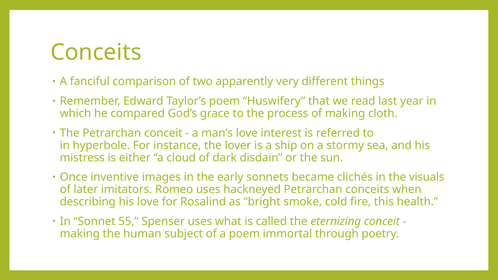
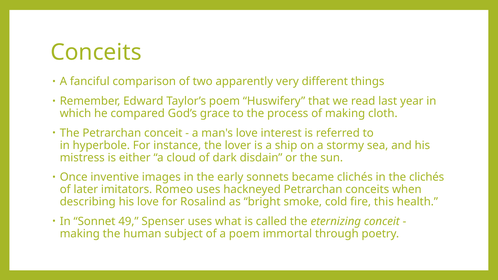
the visuals: visuals -> clichés (427, 177)
55: 55 -> 49 (128, 221)
